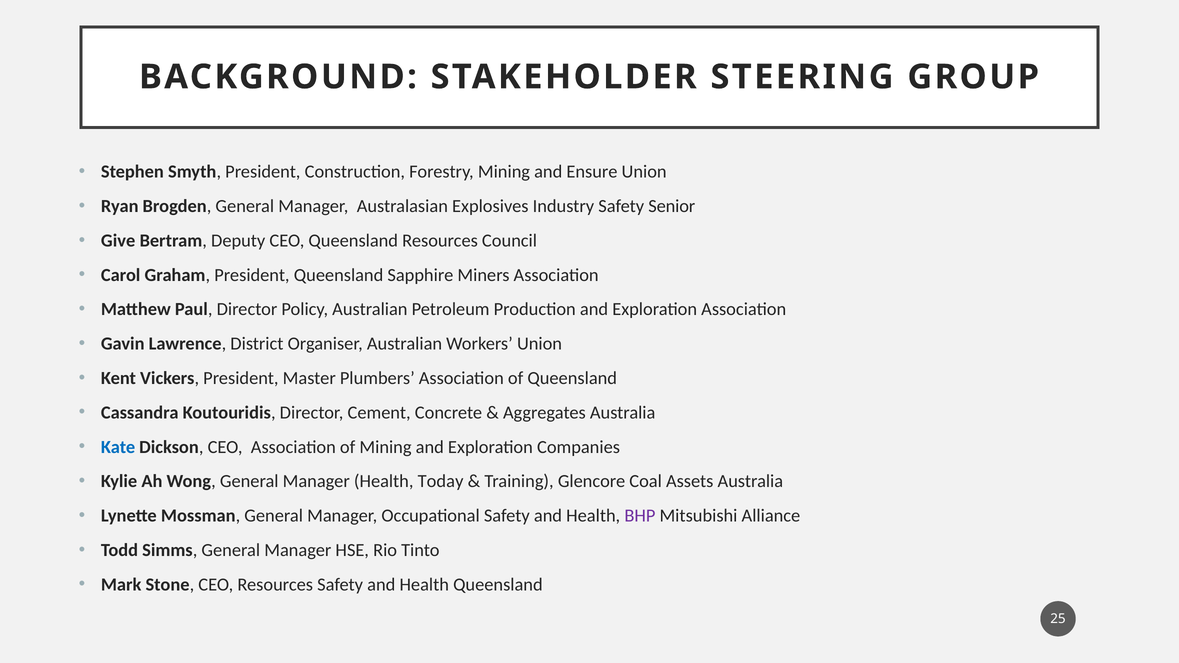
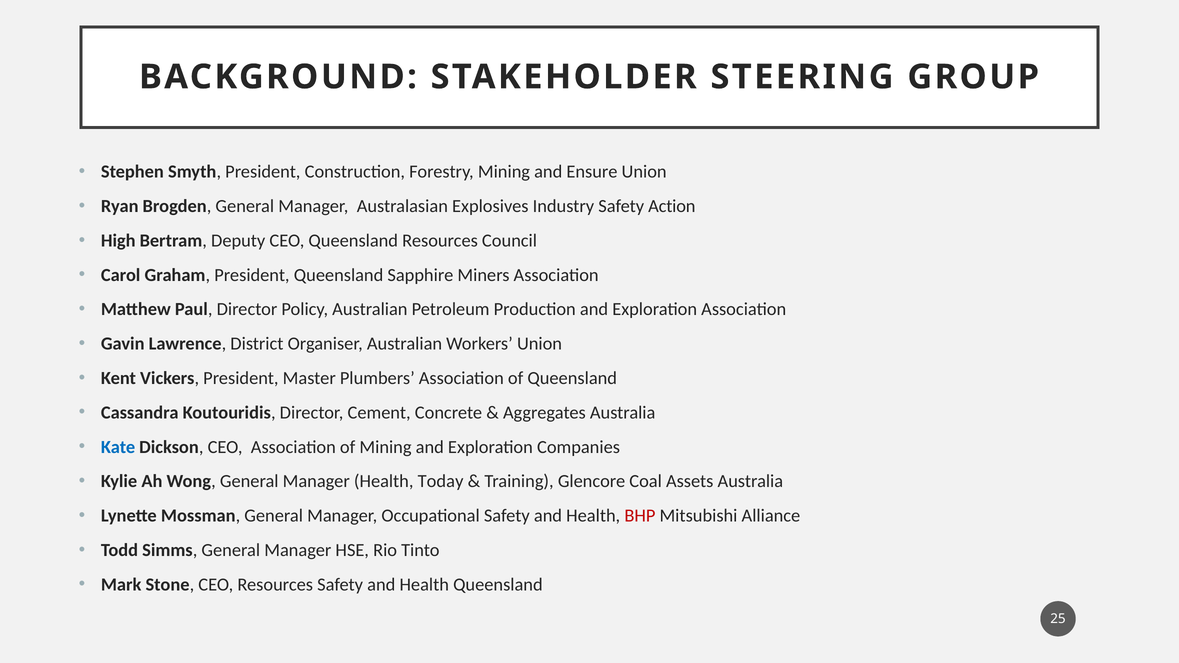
Senior: Senior -> Action (672, 206)
Give: Give -> High (118, 241)
BHP colour: purple -> red (640, 516)
